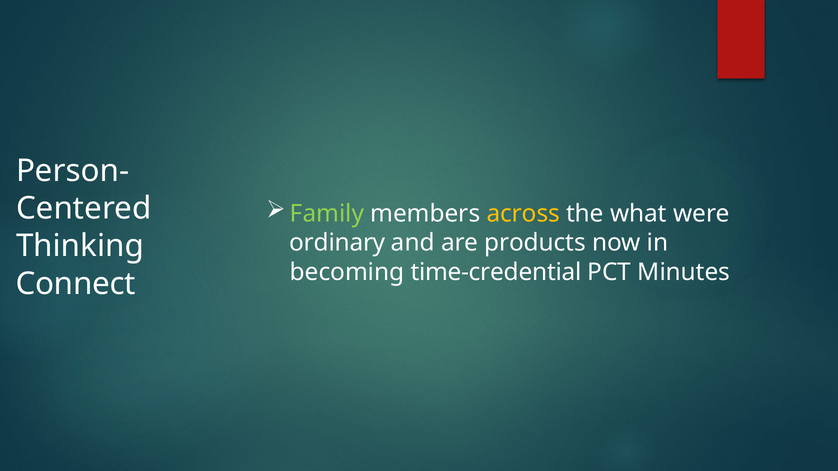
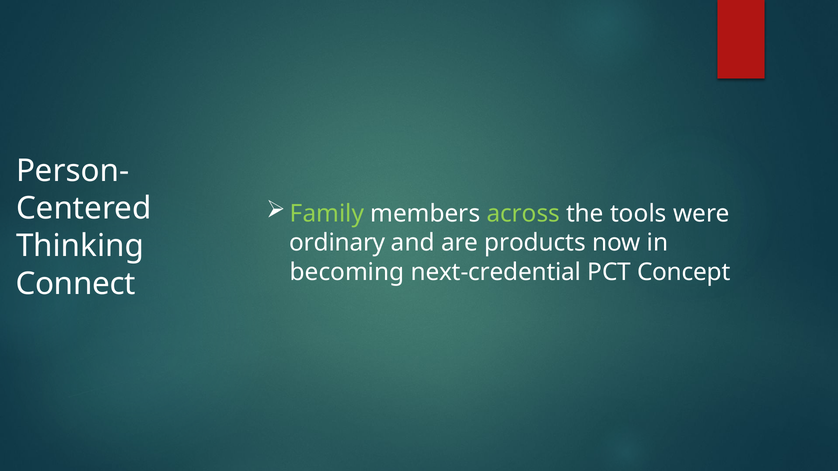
across colour: yellow -> light green (523, 214)
what: what -> tools (638, 214)
time-credential: time-credential -> next-credential (496, 272)
Minutes: Minutes -> Concept (684, 272)
